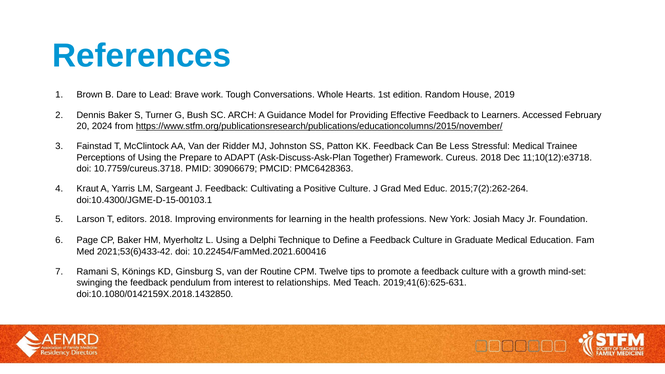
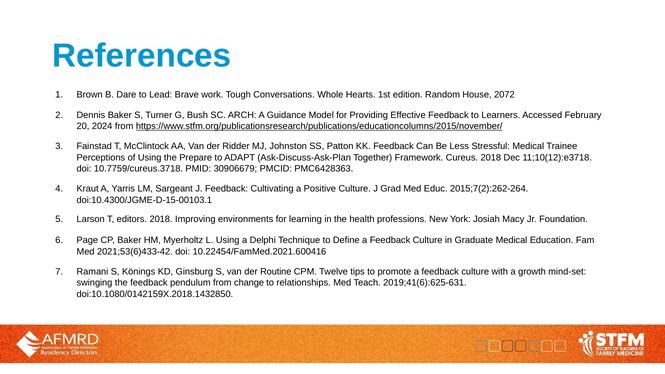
2019: 2019 -> 2072 (504, 95)
interest: interest -> change (249, 283)
